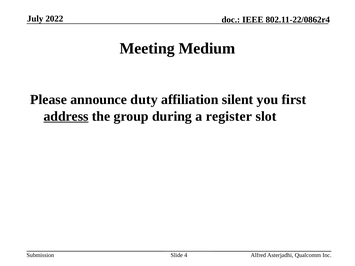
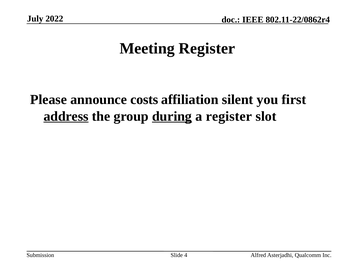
Meeting Medium: Medium -> Register (207, 48)
duty: duty -> costs (144, 100)
during underline: none -> present (172, 116)
